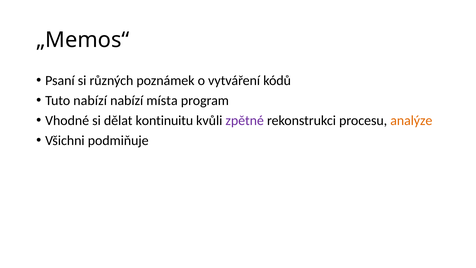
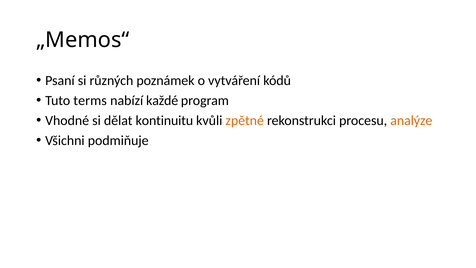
Tuto nabízí: nabízí -> terms (90, 100)
místa: místa -> každé (162, 100)
zpětné colour: purple -> orange (245, 120)
